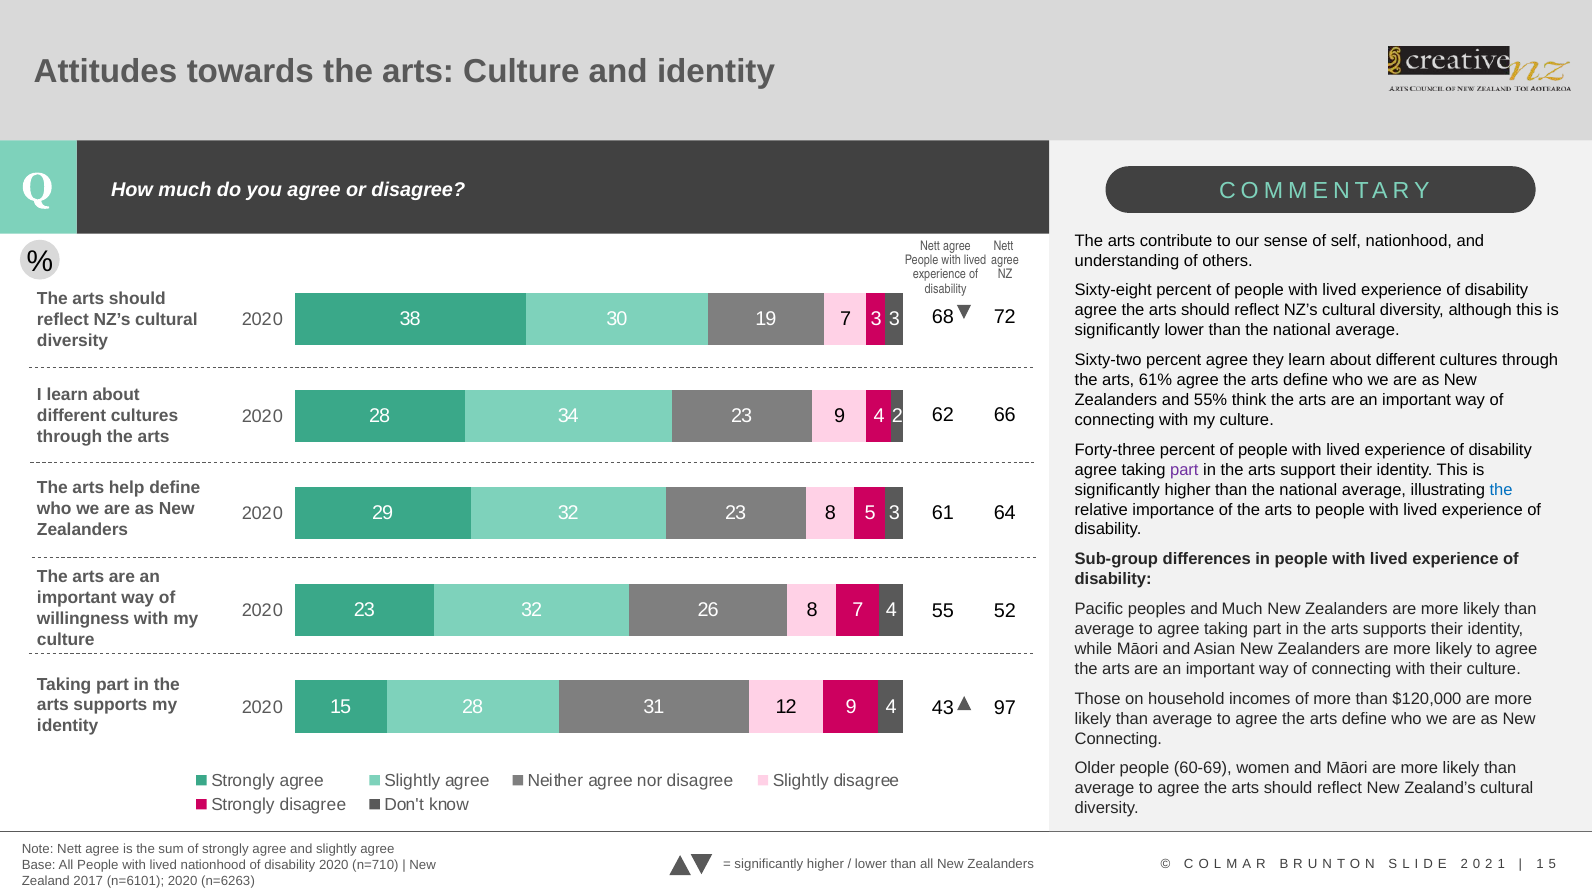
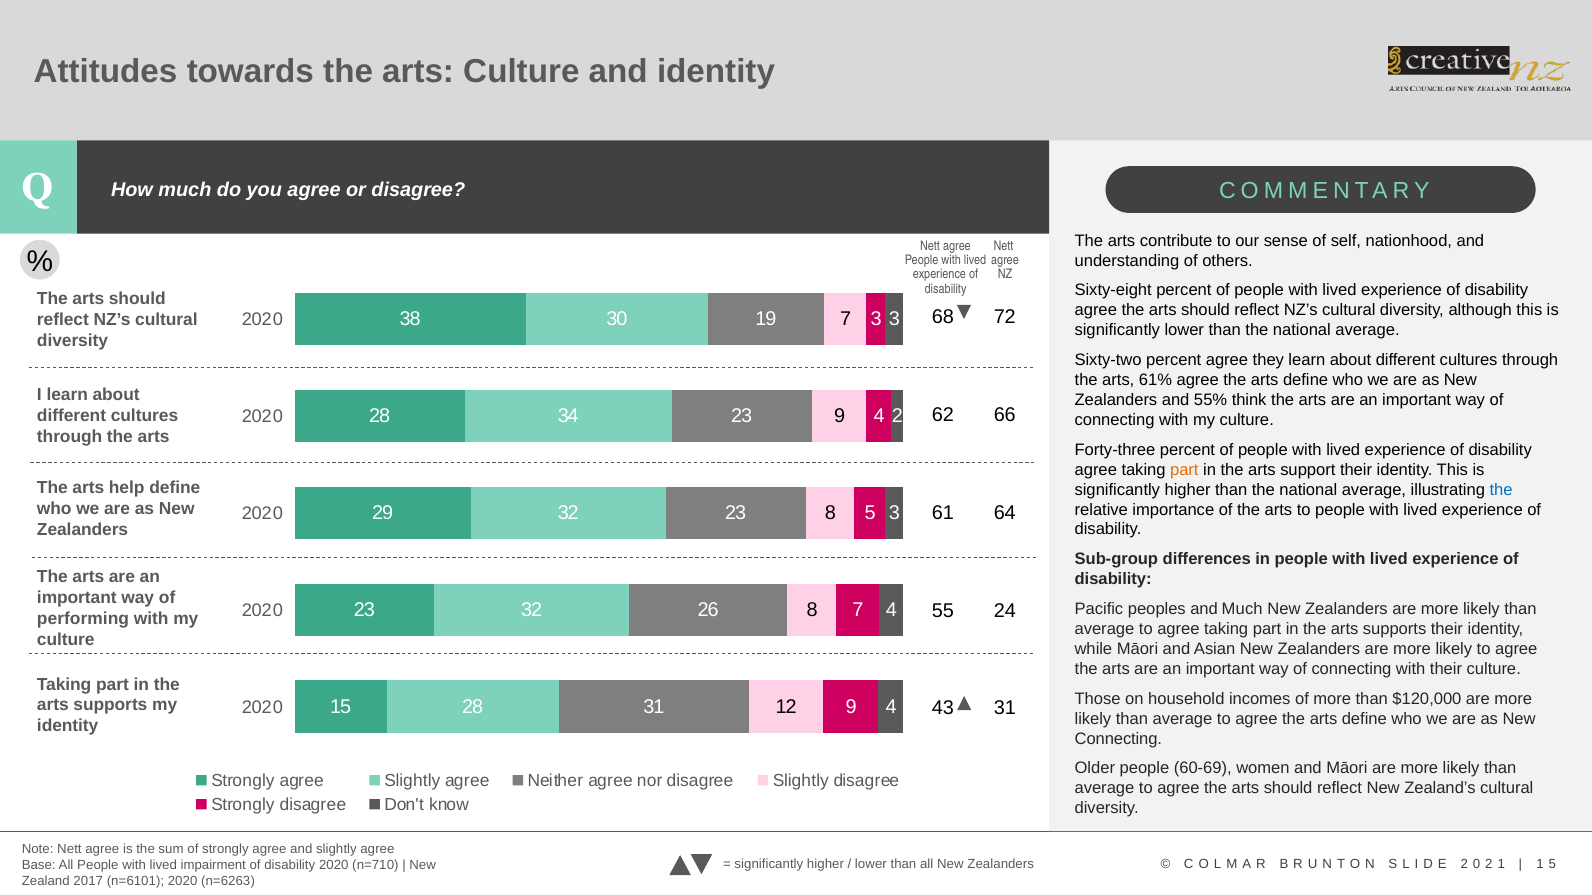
part colour: purple -> orange (1184, 470)
52: 52 -> 24 (1005, 611)
willingness: willingness -> performing (83, 619)
43 97: 97 -> 31 (1005, 709)
lived nationhood: nationhood -> impairment (213, 866)
